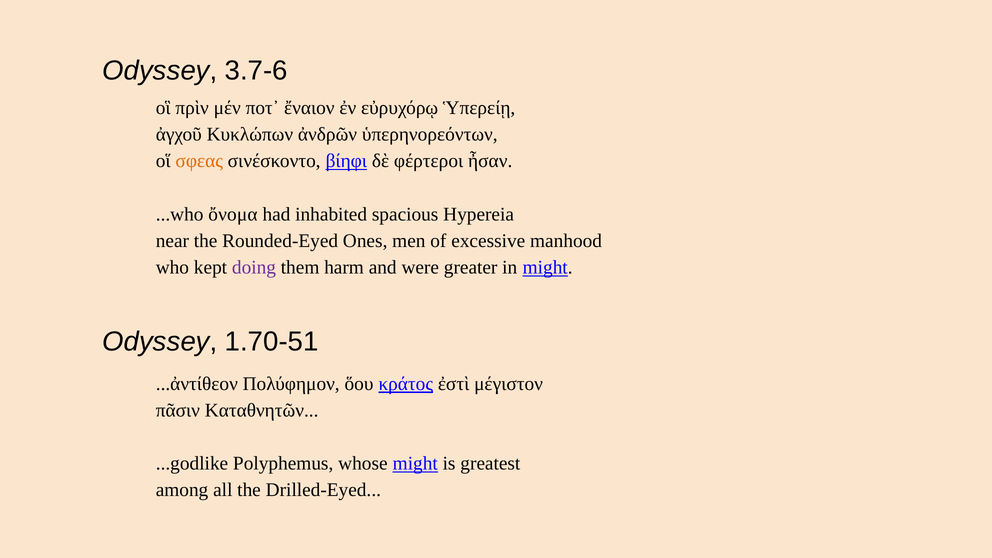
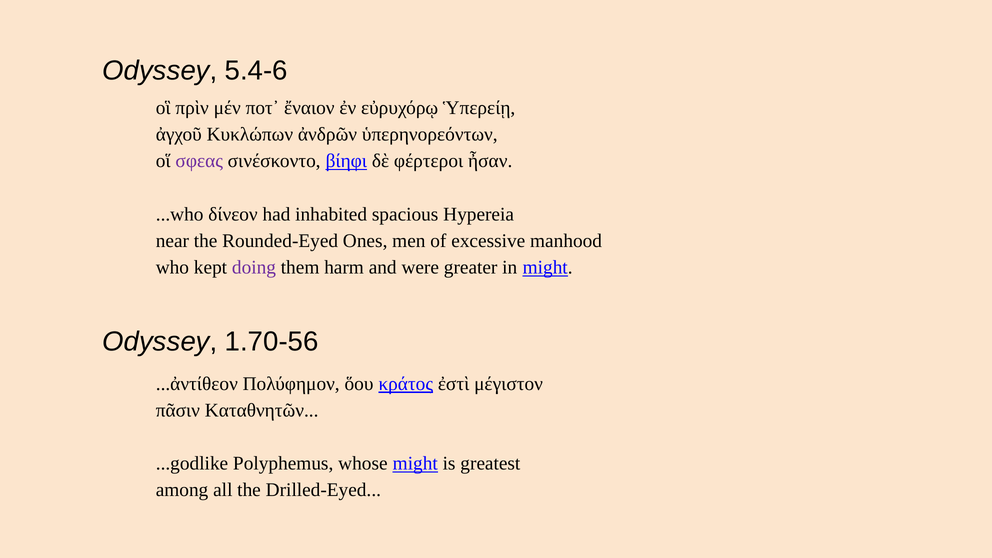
3.7-6: 3.7-6 -> 5.4-6 (256, 71)
σφεας colour: orange -> purple (199, 161)
ὄνομα: ὄνομα -> δίνεον (233, 214)
1.70-51: 1.70-51 -> 1.70-56 (272, 342)
